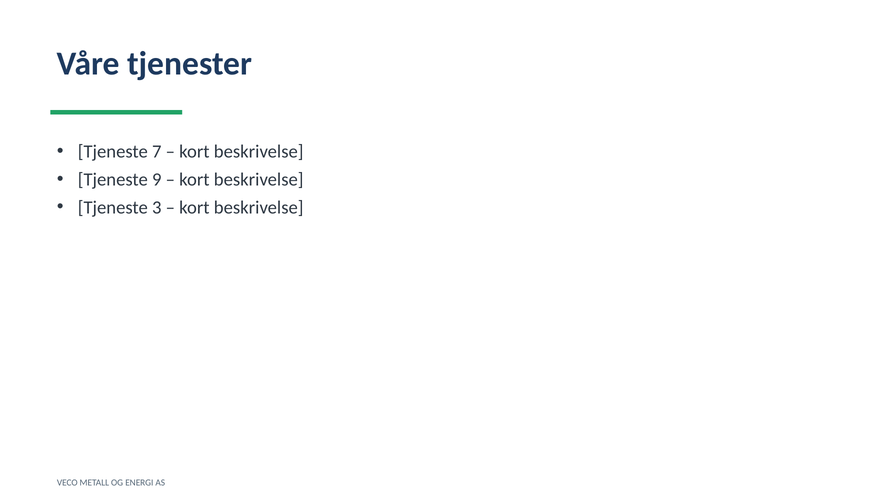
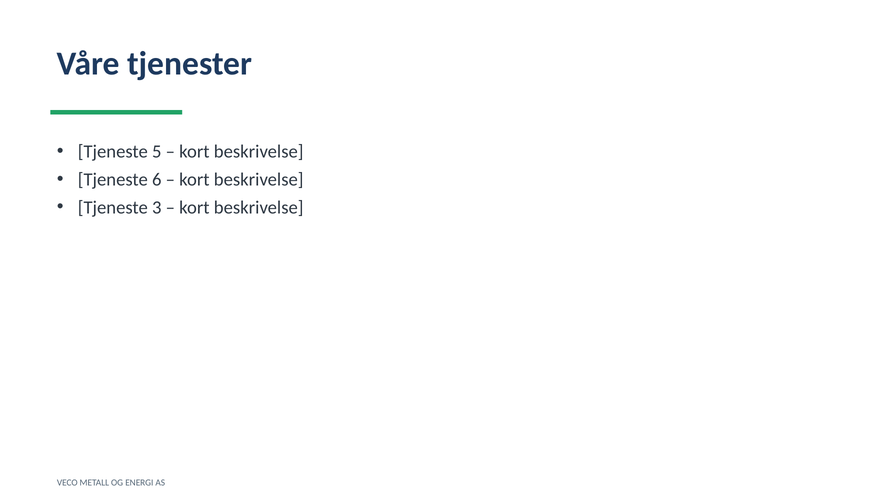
7: 7 -> 5 (157, 151)
9: 9 -> 6 (157, 179)
